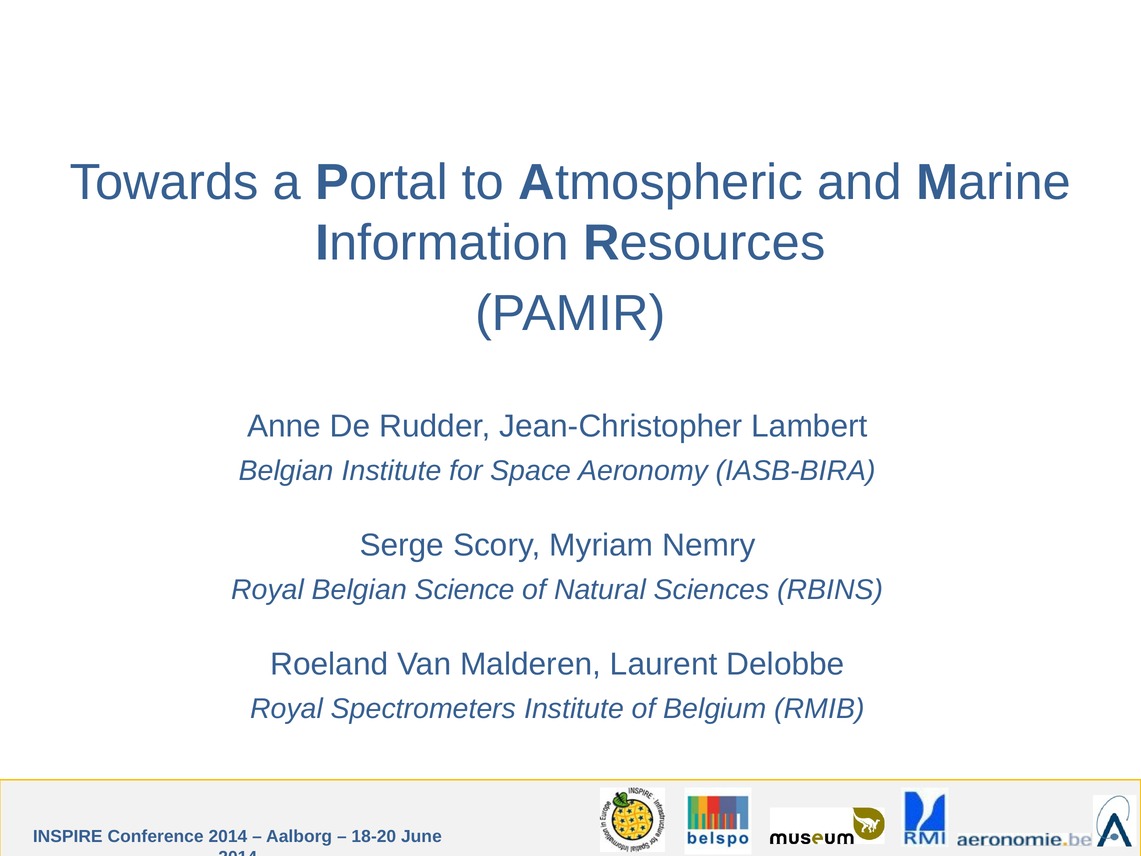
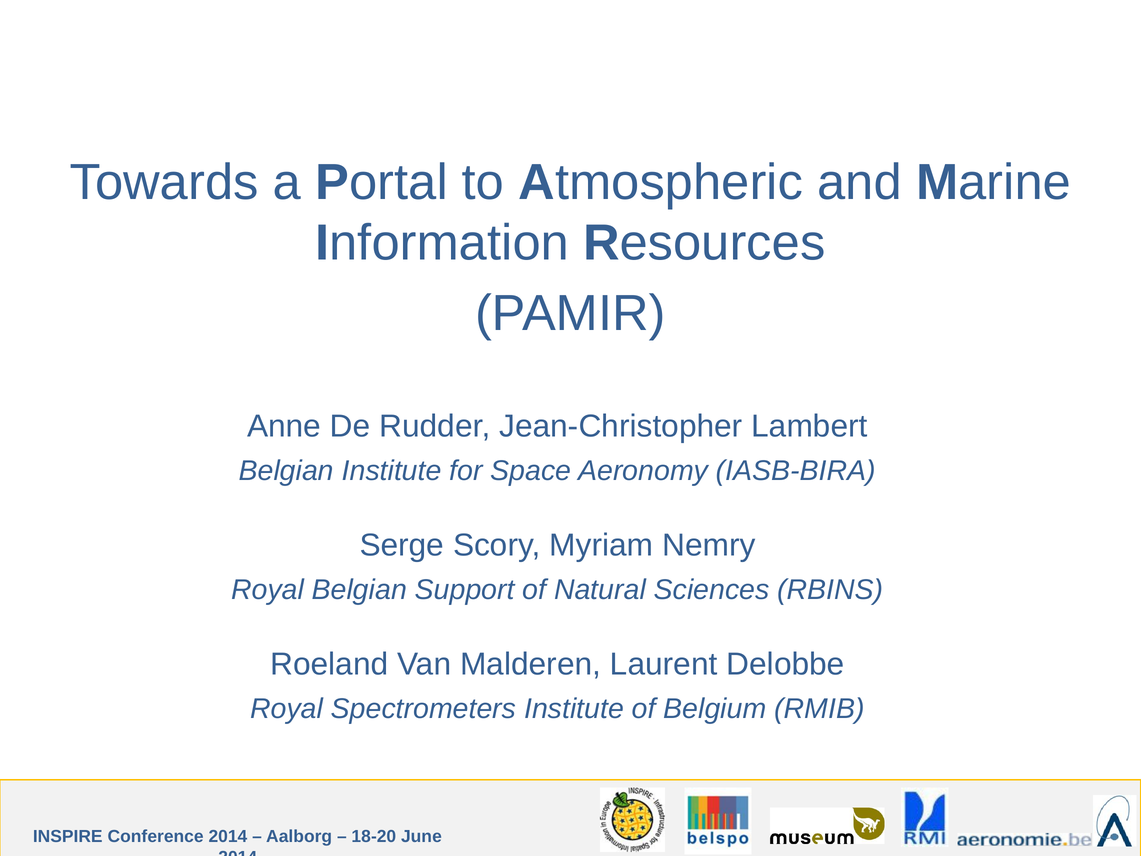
Science: Science -> Support (465, 590)
